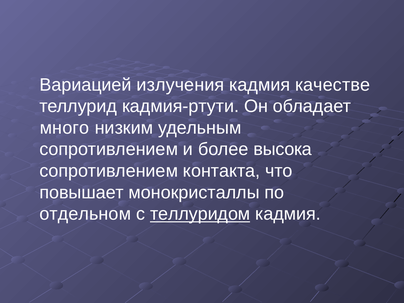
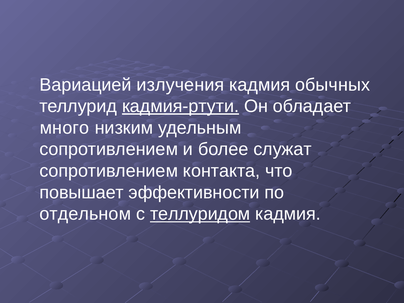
качестве: качестве -> обычных (333, 85)
кадмия-ртути underline: none -> present (181, 106)
высока: высока -> служат (283, 149)
монокристаллы: монокристаллы -> эффективности (194, 193)
